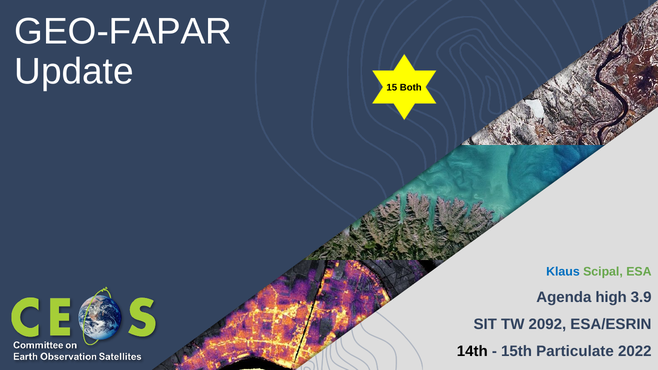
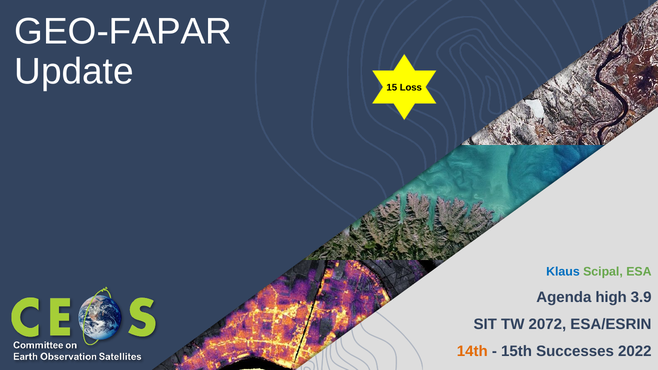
Both: Both -> Loss (411, 88)
2092: 2092 -> 2072 (547, 324)
14th colour: black -> orange (472, 352)
Particulate: Particulate -> Successes (575, 352)
